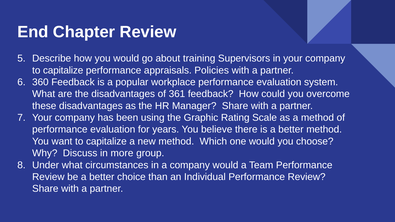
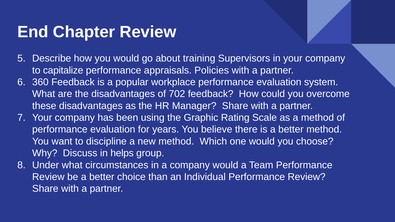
361: 361 -> 702 (177, 94)
want to capitalize: capitalize -> discipline (106, 141)
more: more -> helps (122, 153)
